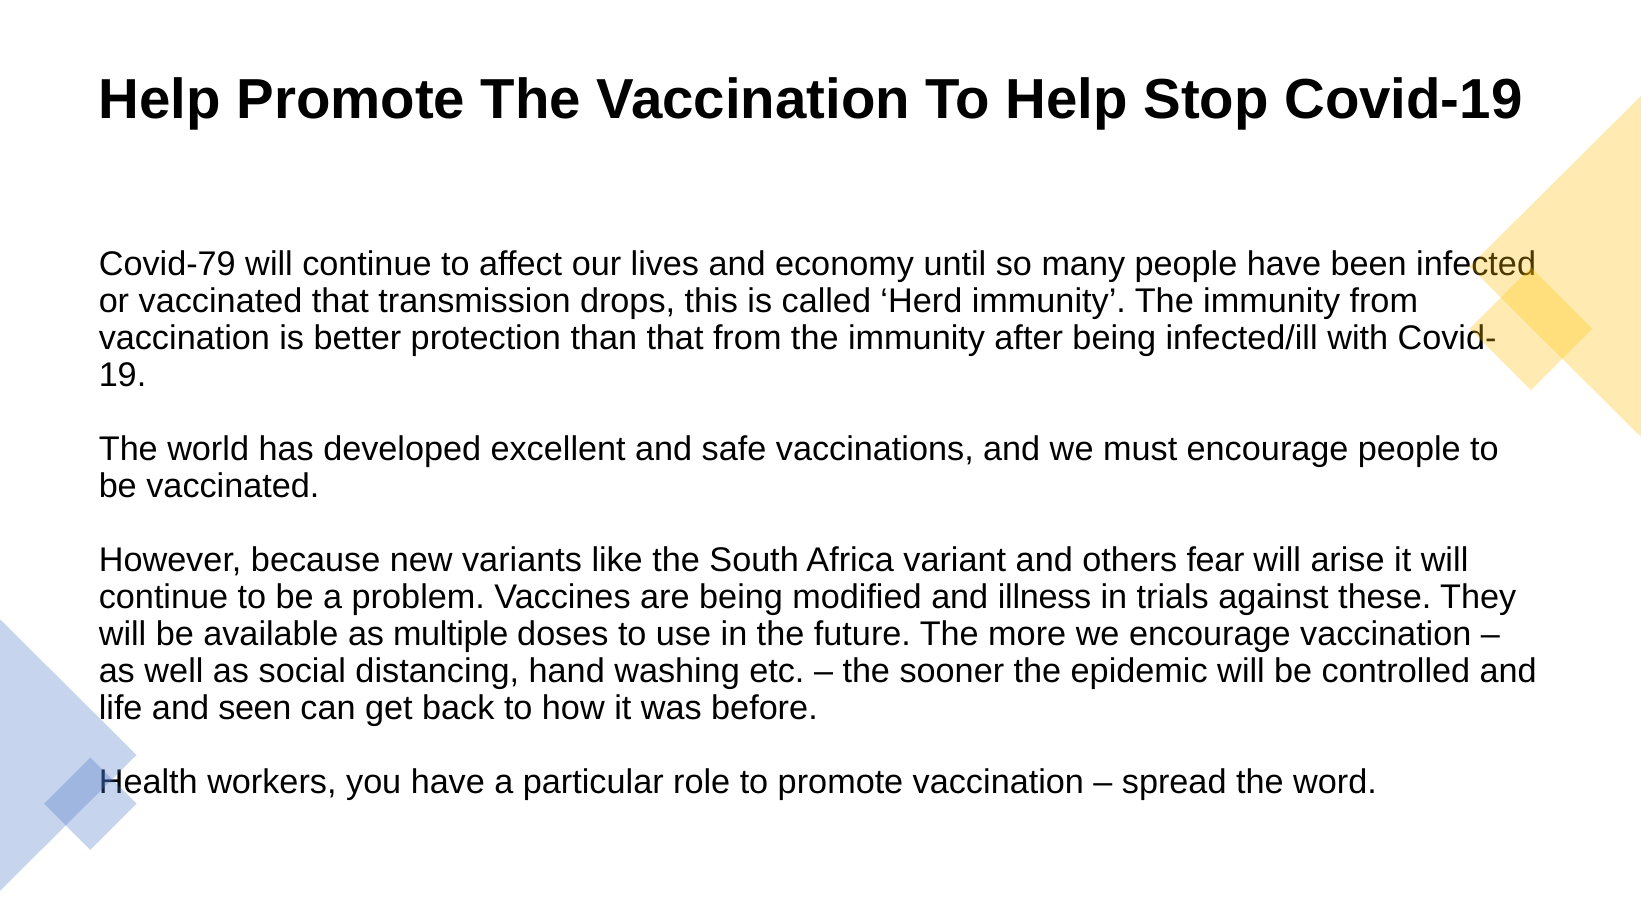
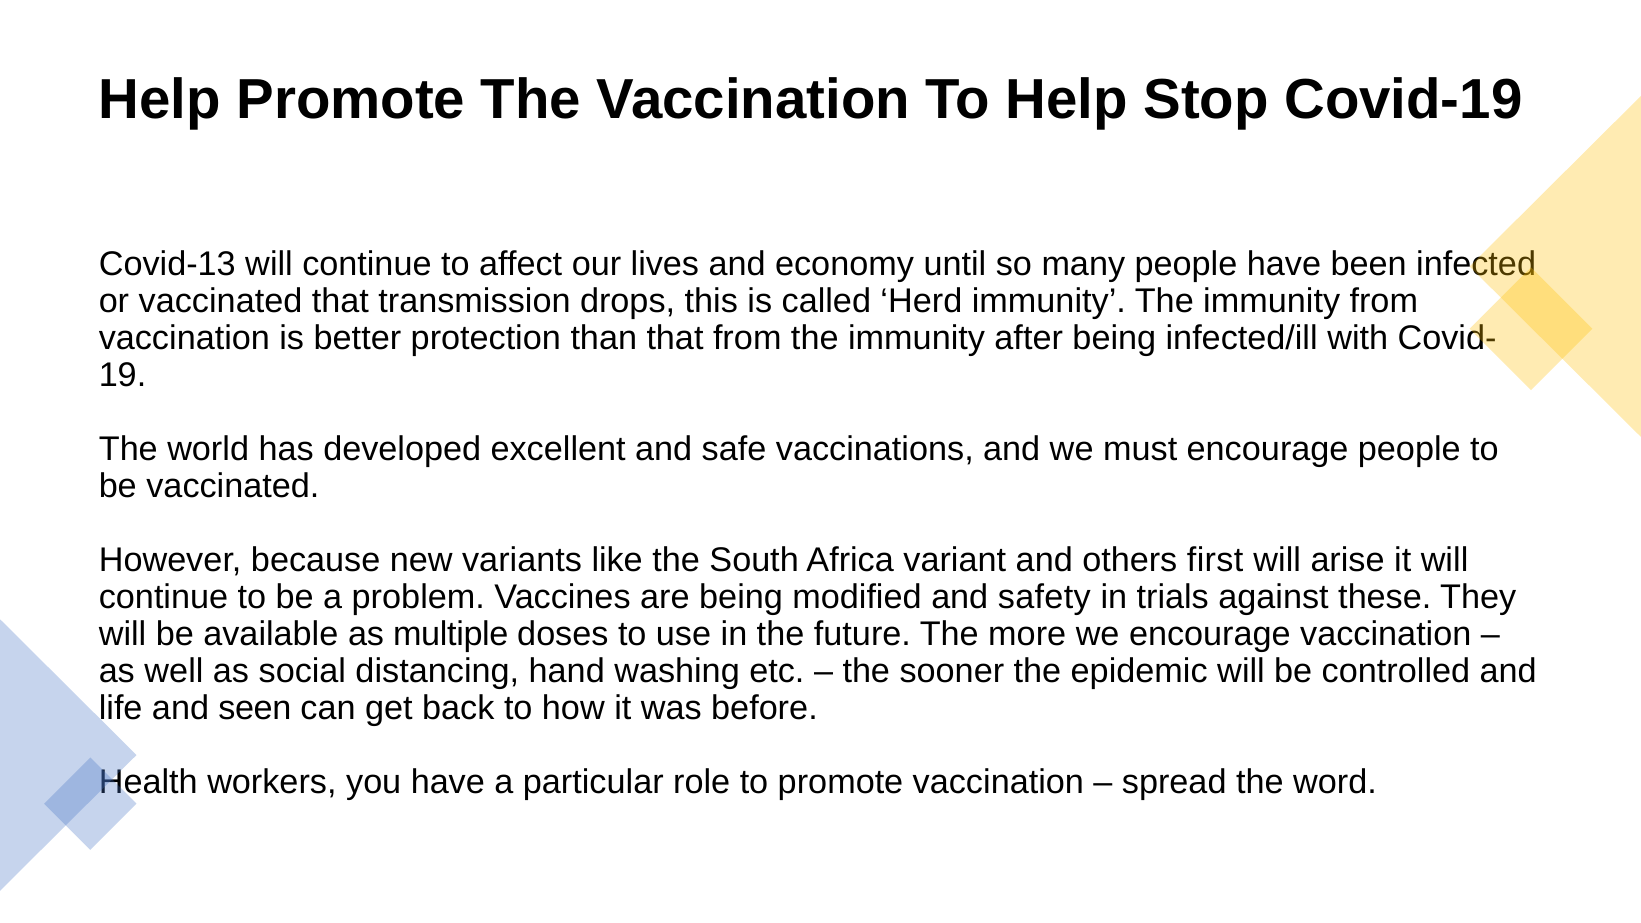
Covid-79: Covid-79 -> Covid-13 (167, 264)
fear: fear -> first (1215, 560)
illness: illness -> safety (1044, 597)
